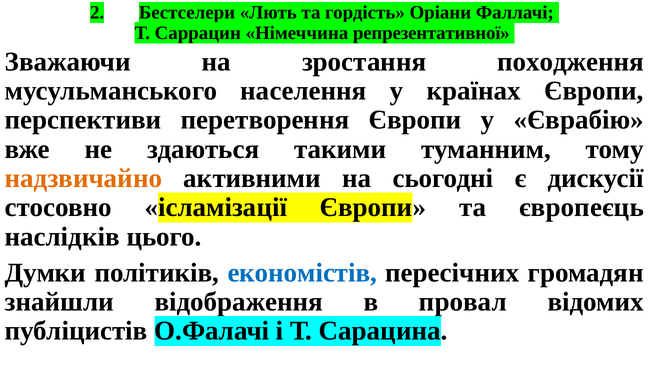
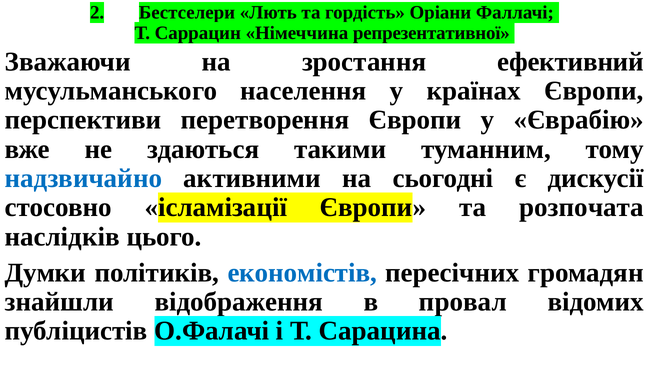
походження: походження -> ефективний (571, 62)
надзвичайно colour: orange -> blue (84, 178)
європеєць: європеєць -> розпочата (582, 208)
